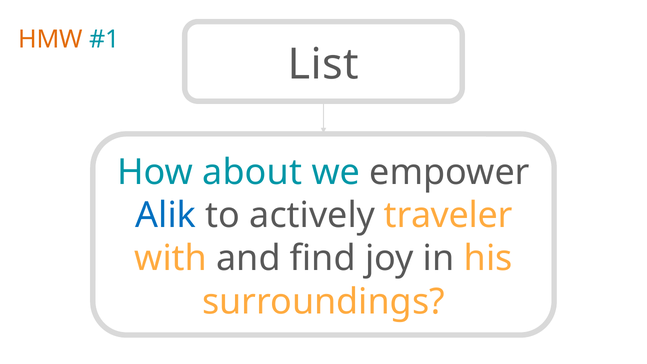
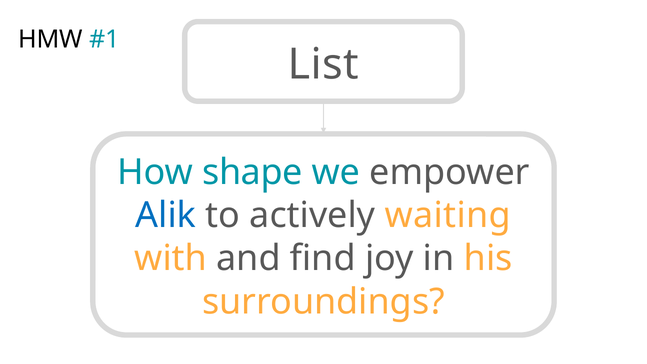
HMW colour: orange -> black (50, 39)
about: about -> shape (252, 172)
traveler: traveler -> waiting (448, 215)
